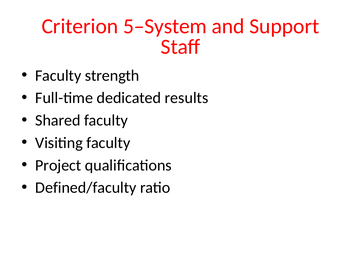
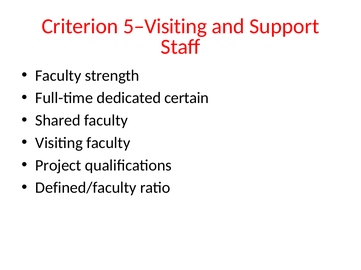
5–System: 5–System -> 5–Visiting (165, 26)
results: results -> certain (187, 98)
